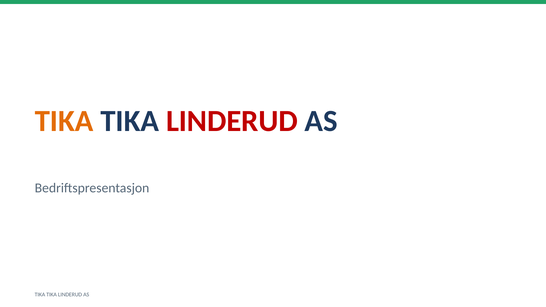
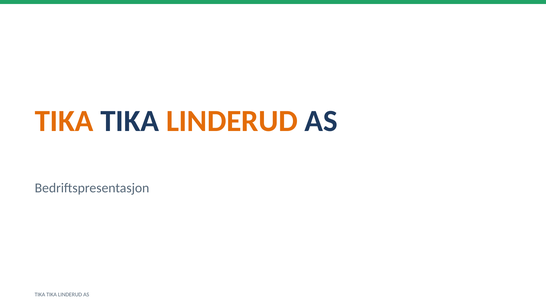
LINDERUD colour: red -> orange (232, 121)
